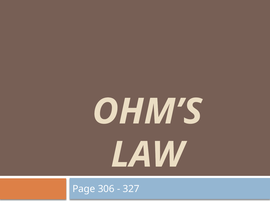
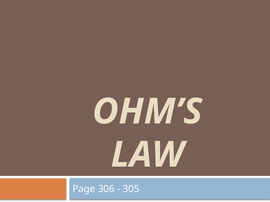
327: 327 -> 305 (131, 189)
